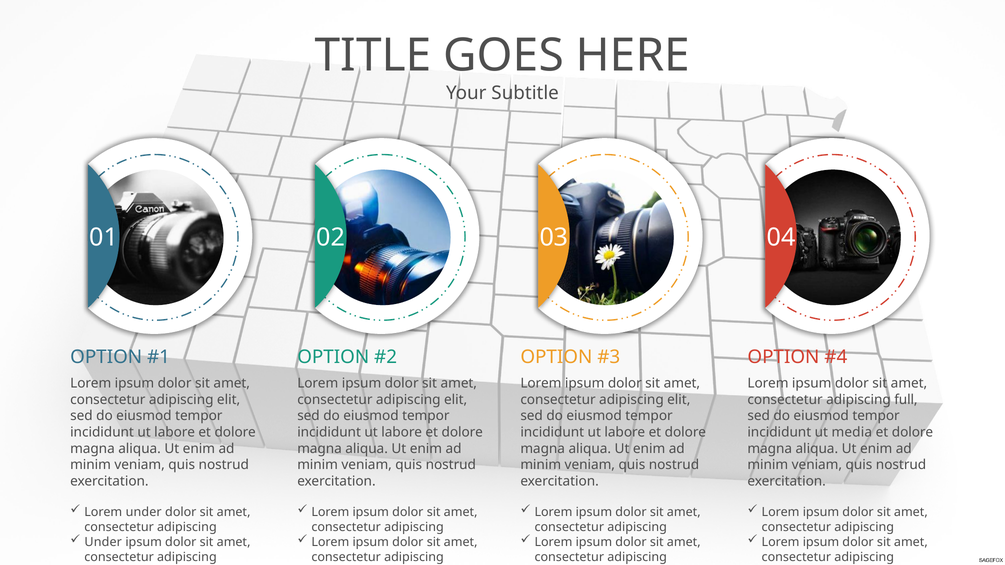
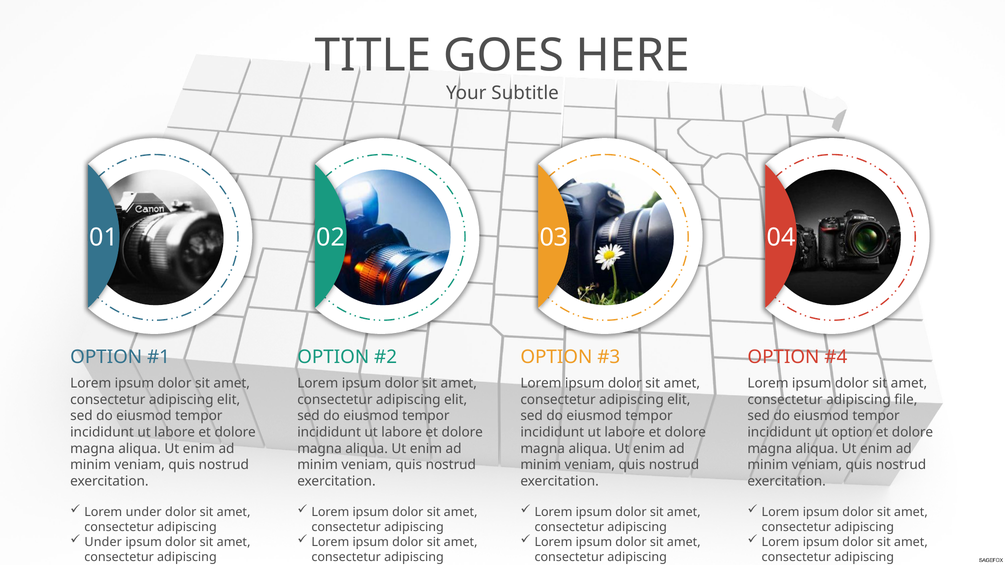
full: full -> file (906, 400)
ut media: media -> option (852, 432)
